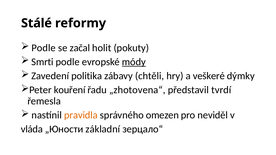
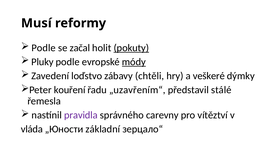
Stálé: Stálé -> Musí (36, 23)
pokuty underline: none -> present (131, 48)
Smrti: Smrti -> Pluky (42, 62)
politika: politika -> loďstvo (87, 76)
„zhotovena“: „zhotovena“ -> „uzavřením“ (137, 90)
tvrdí: tvrdí -> stálé (221, 90)
pravidla colour: orange -> purple (81, 115)
omezen: omezen -> carevny (162, 115)
neviděl: neviděl -> vítěztví (213, 115)
